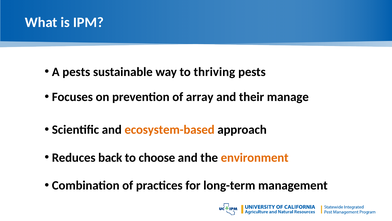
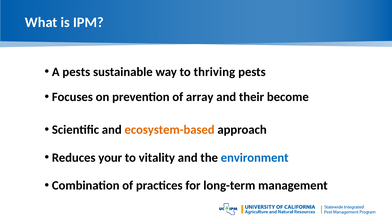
manage: manage -> become (288, 97)
back: back -> your (110, 157)
choose: choose -> vitality (157, 157)
environment colour: orange -> blue (255, 157)
